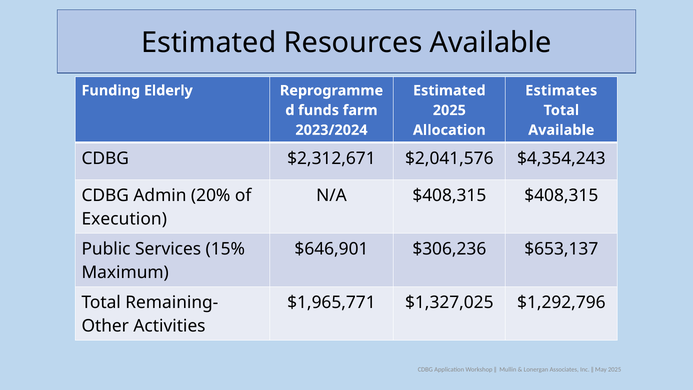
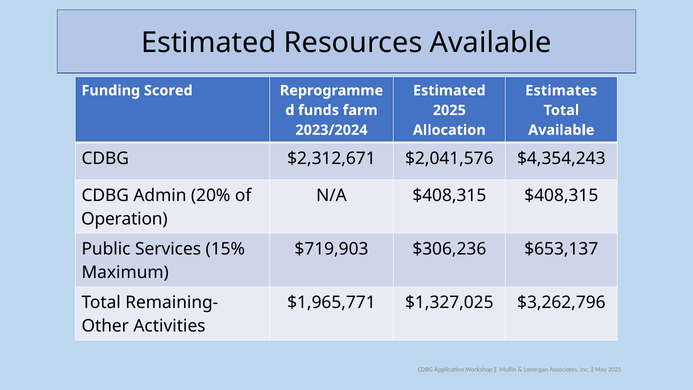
Elderly: Elderly -> Scored (168, 91)
Execution: Execution -> Operation (124, 219)
$646,901: $646,901 -> $719,903 (331, 249)
$1,292,796: $1,292,796 -> $3,262,796 (561, 302)
